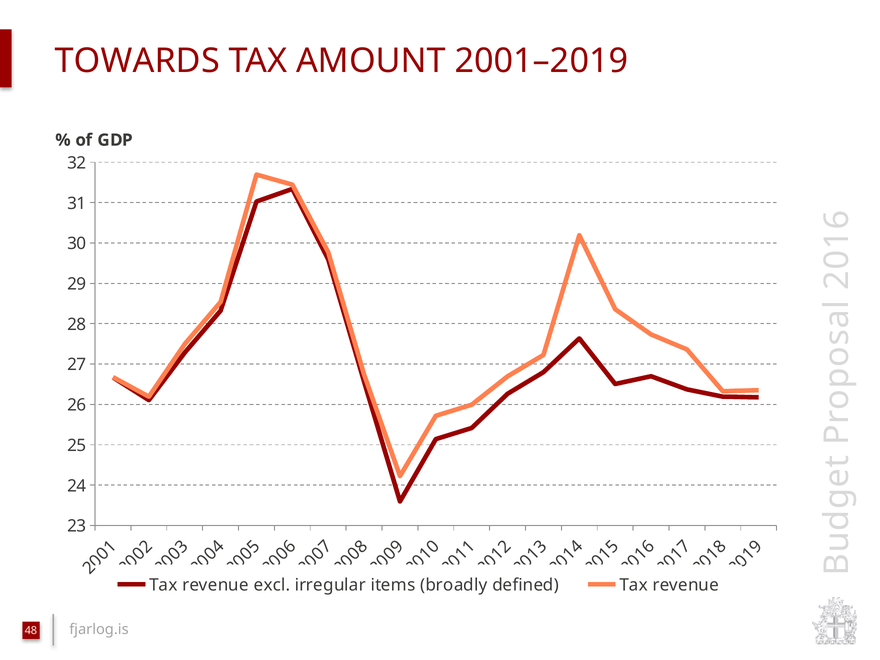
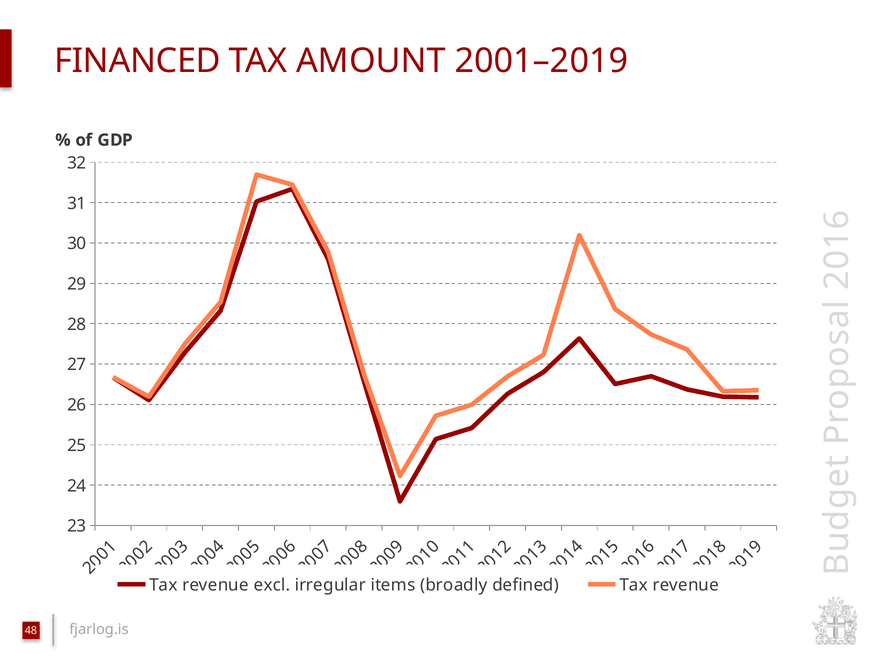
TOWARDS: TOWARDS -> FINANCED (137, 61)
